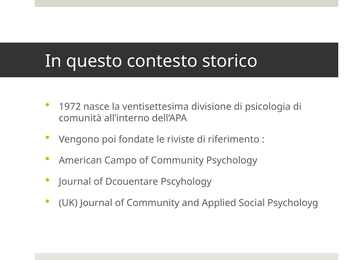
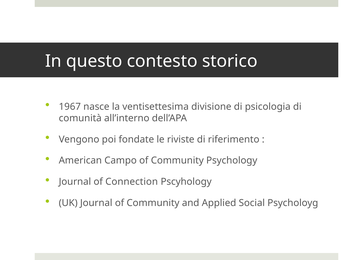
1972: 1972 -> 1967 (70, 107)
Dcouentare: Dcouentare -> Connection (132, 182)
